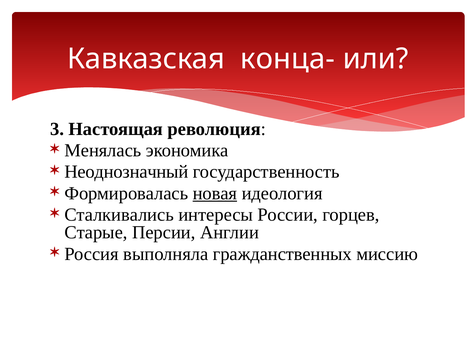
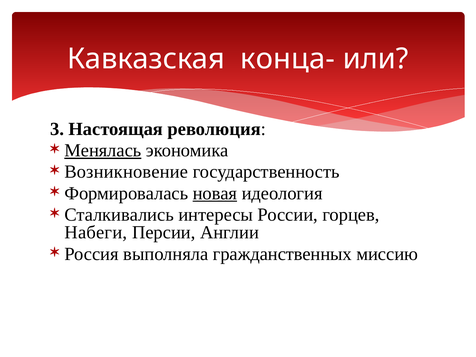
Менялась underline: none -> present (103, 150)
Неоднозначный: Неоднозначный -> Возникновение (126, 172)
Старые: Старые -> Набеги (96, 232)
